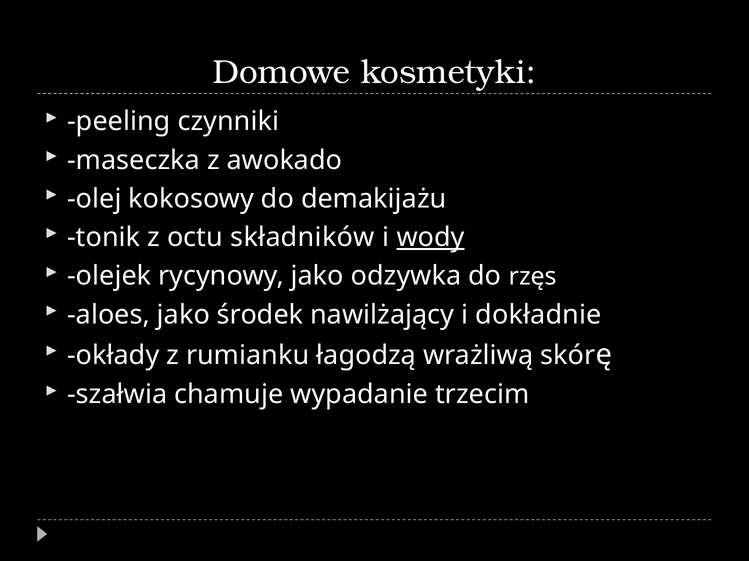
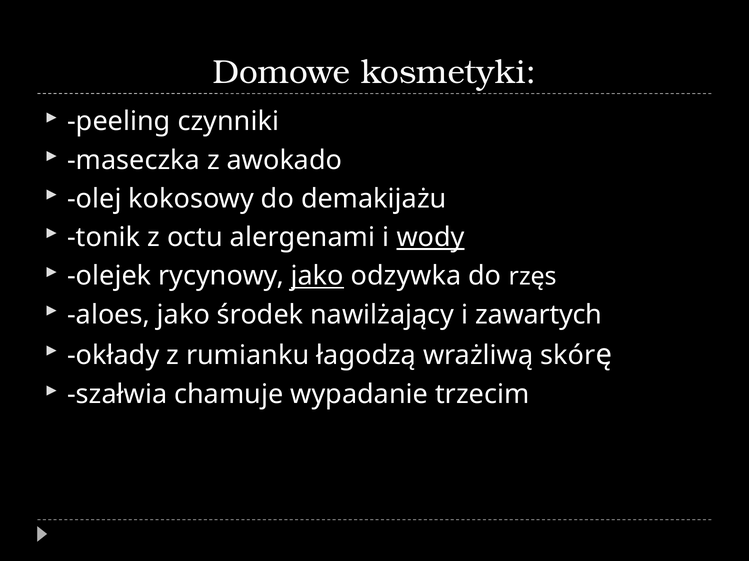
składników: składników -> alergenami (303, 238)
jako underline: none -> present (317, 276)
dokładnie: dokładnie -> zawartych (539, 315)
